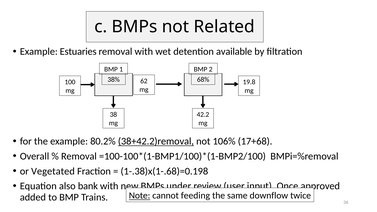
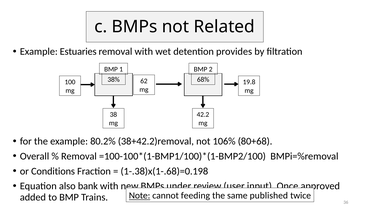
available: available -> provides (234, 52)
38+42.2)removal underline: present -> none (156, 141)
17+68: 17+68 -> 80+68 (255, 141)
Vegetated: Vegetated -> Conditions (53, 171)
downflow: downflow -> published (269, 196)
